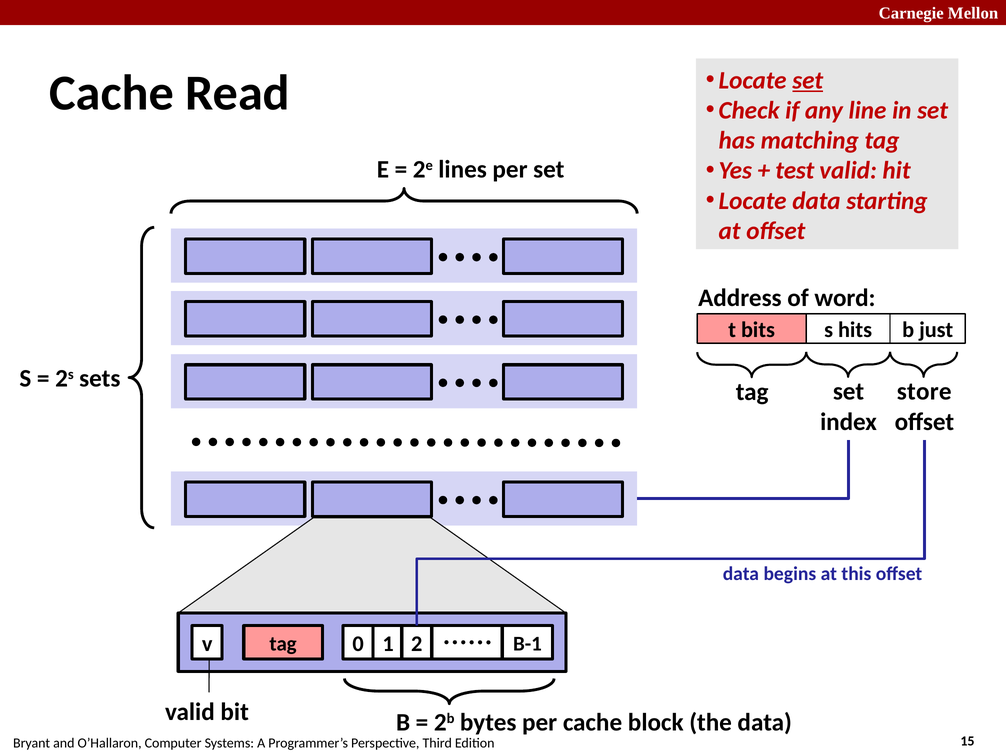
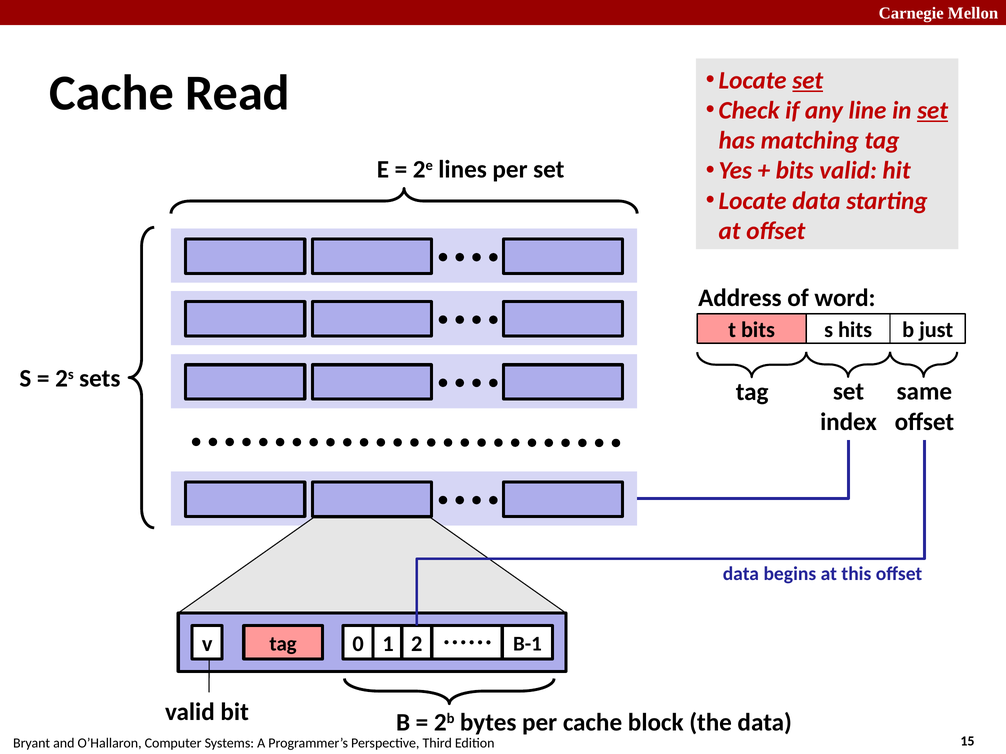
set underline: none -> present (933, 110)
test: test -> bits (795, 171)
store: store -> same (924, 392)
